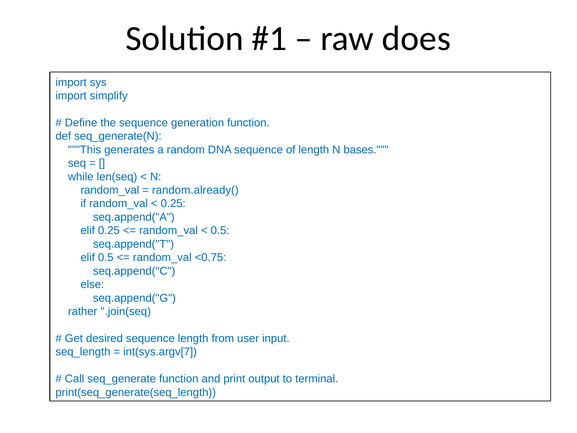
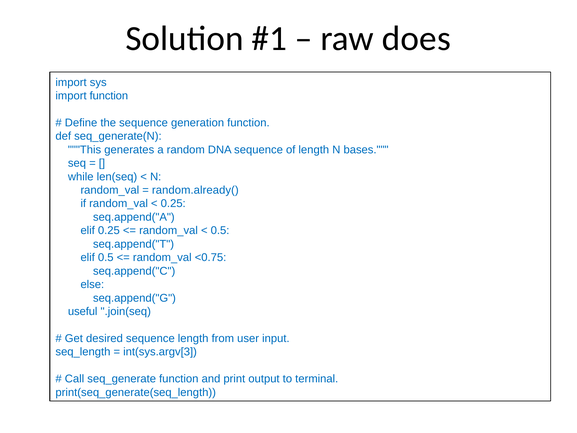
import simplify: simplify -> function (109, 96)
rather: rather -> useful (83, 311)
int(sys.argv[7: int(sys.argv[7 -> int(sys.argv[3 (160, 352)
